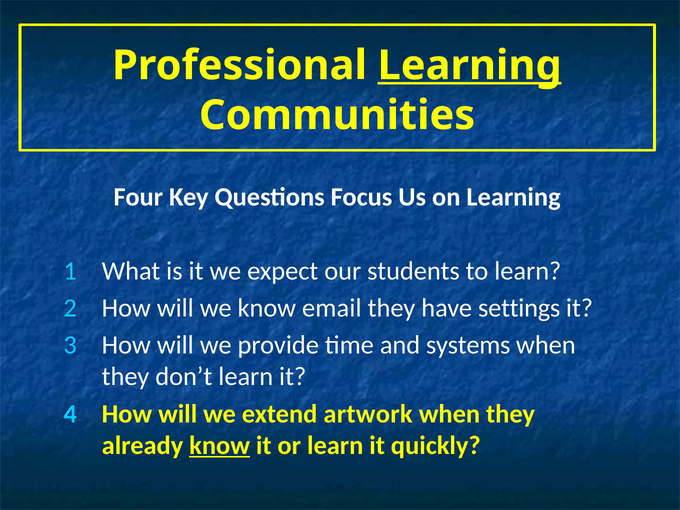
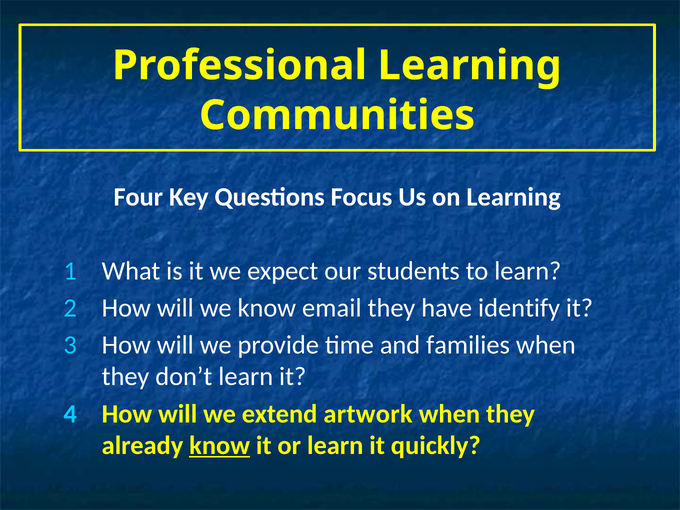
Learning underline: present -> none (470, 66)
settings: settings -> identify (519, 308)
systems: systems -> families (468, 345)
